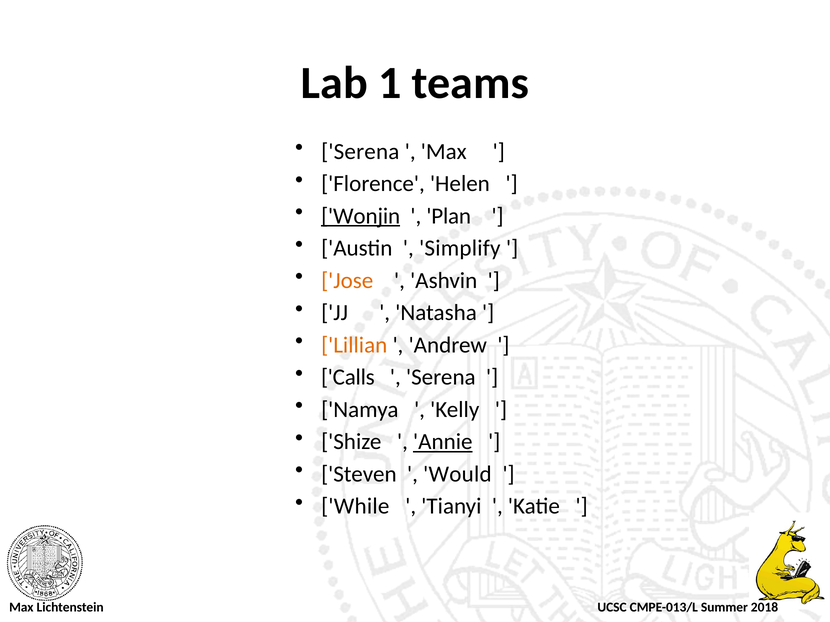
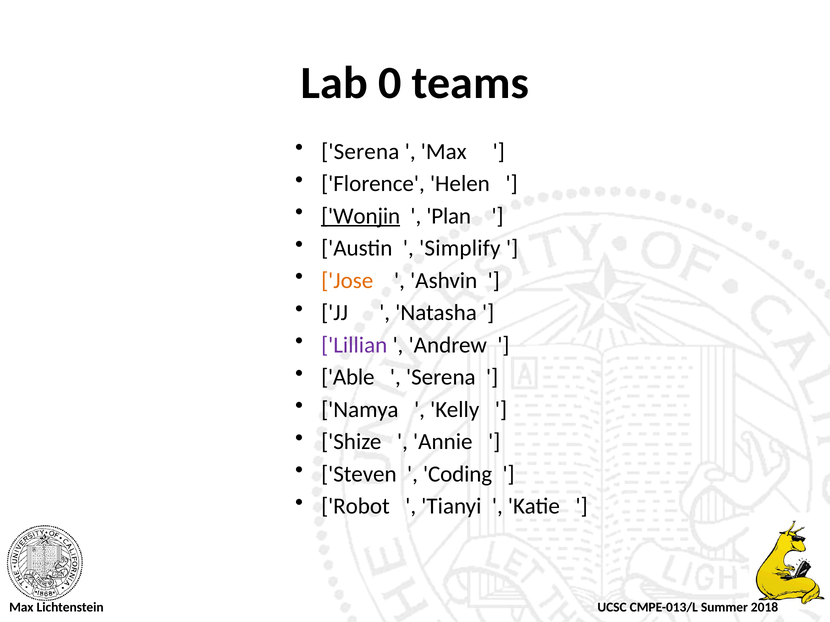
1: 1 -> 0 (390, 83)
Lillian colour: orange -> purple (354, 345)
Calls: Calls -> Able (348, 378)
Annie underline: present -> none (443, 442)
Would: Would -> Coding (458, 474)
While: While -> Robot (355, 507)
